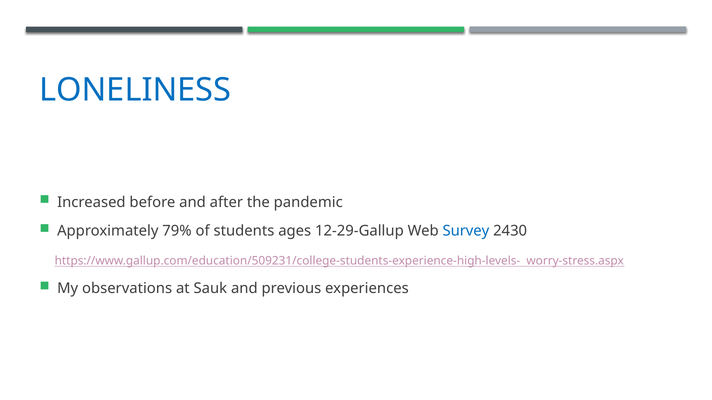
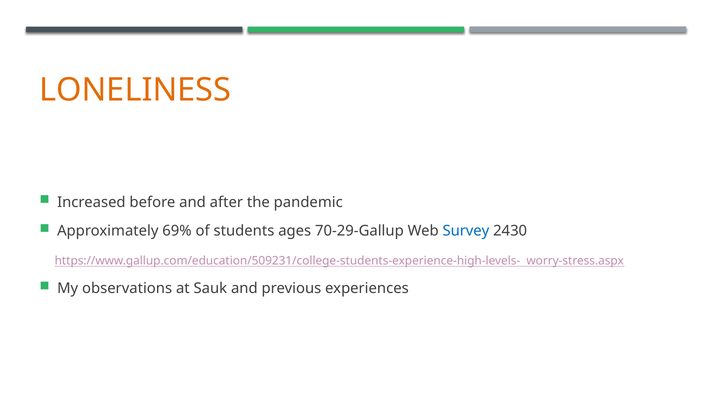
LONELINESS colour: blue -> orange (135, 90)
79%: 79% -> 69% (177, 231)
12-29-Gallup: 12-29-Gallup -> 70-29-Gallup (359, 231)
